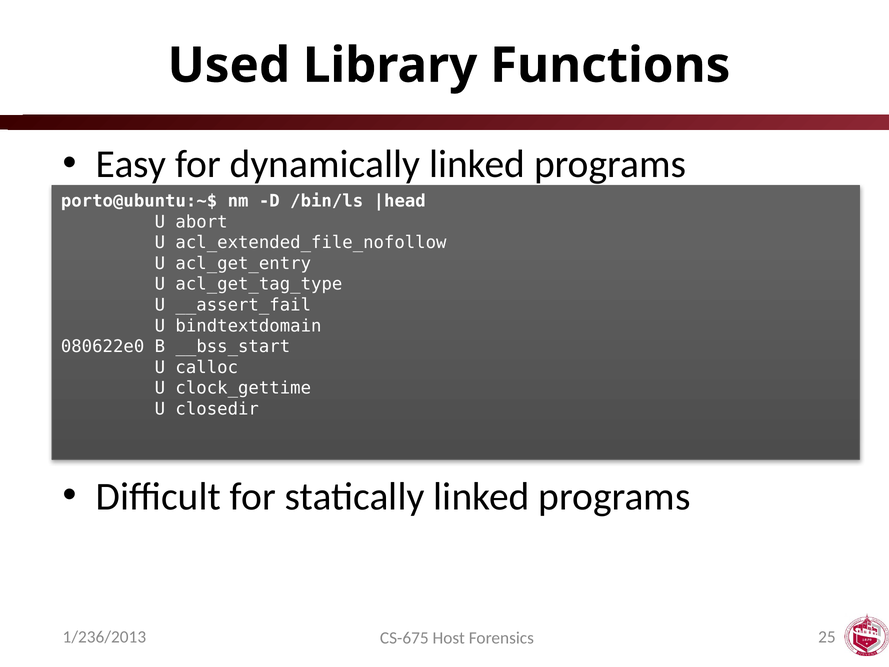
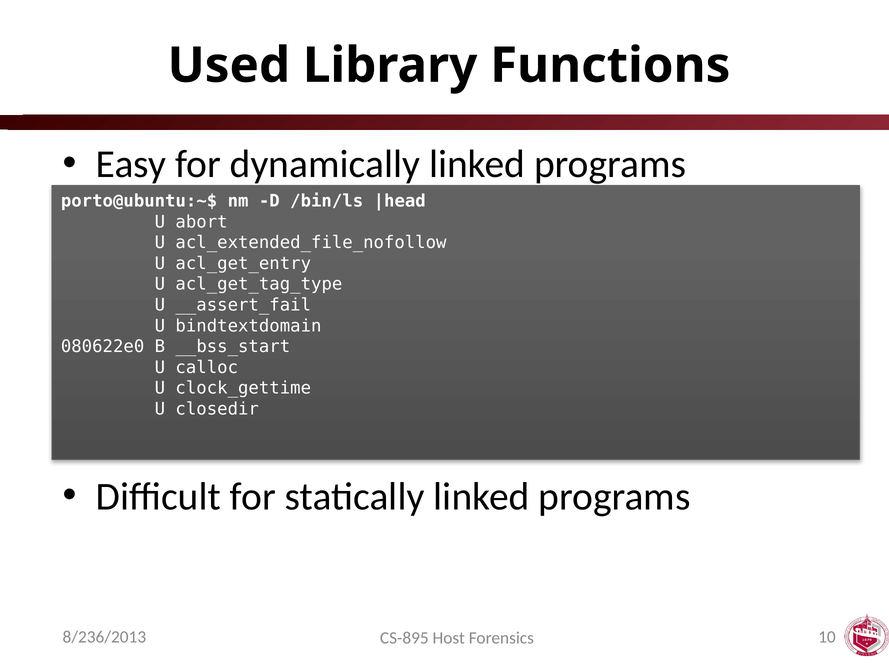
1/236/2013: 1/236/2013 -> 8/236/2013 (104, 637)
CS-675: CS-675 -> CS-895 (404, 638)
25: 25 -> 10 (827, 637)
